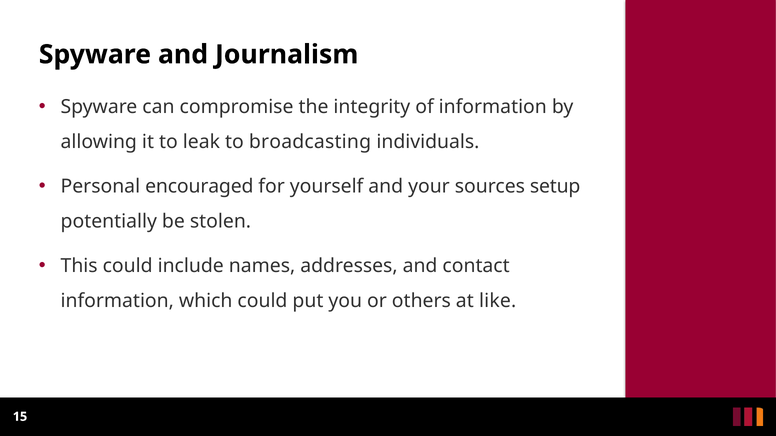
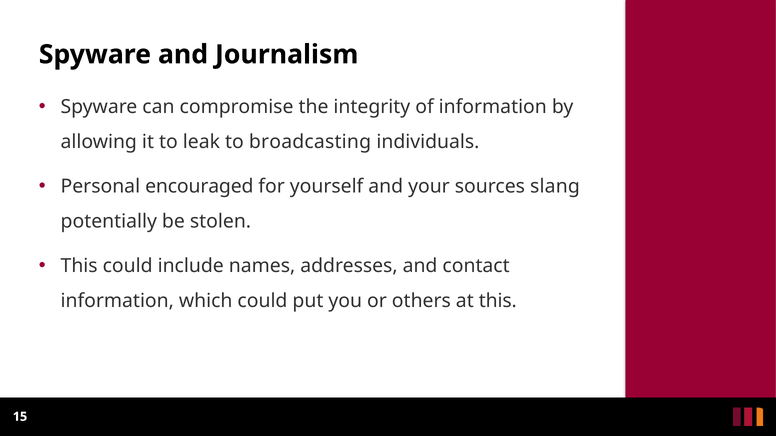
setup: setup -> slang (555, 187)
at like: like -> this (498, 301)
